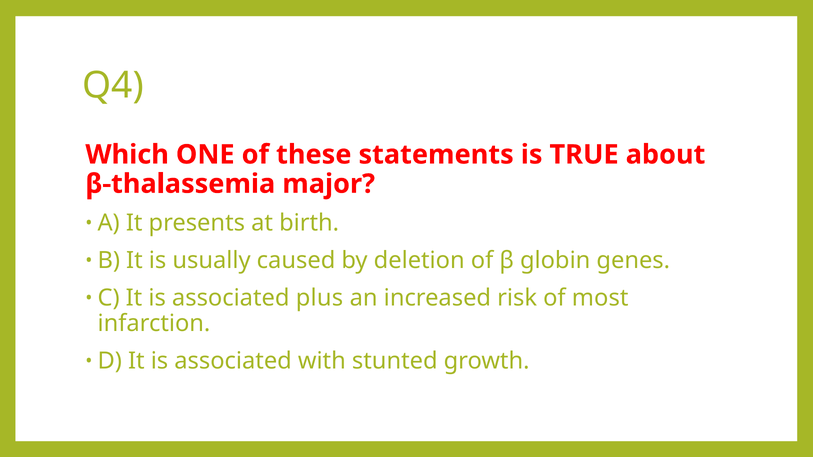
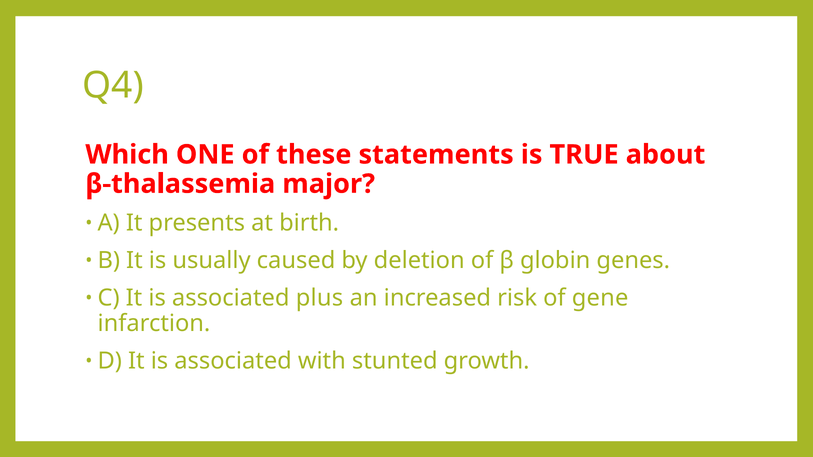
most: most -> gene (600, 298)
